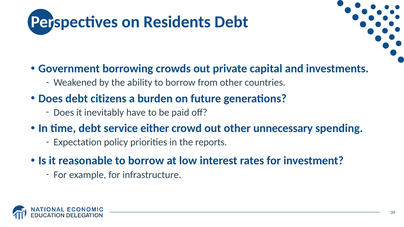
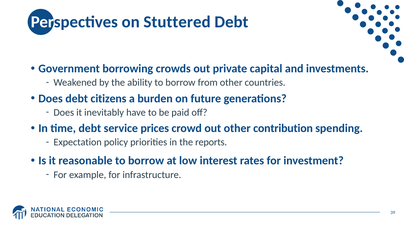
Residents: Residents -> Stuttered (177, 22)
either: either -> prices (155, 128)
unnecessary: unnecessary -> contribution (283, 128)
